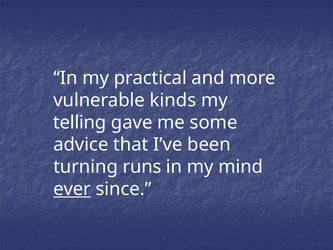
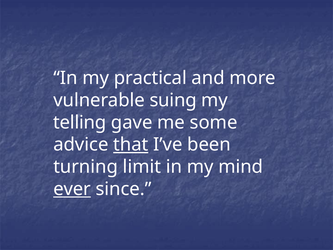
kinds: kinds -> suing (173, 100)
that underline: none -> present (131, 144)
runs: runs -> limit (142, 167)
